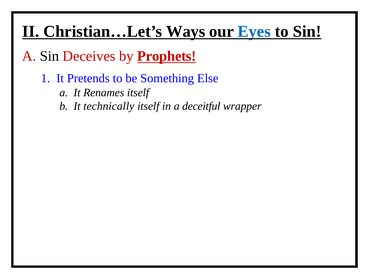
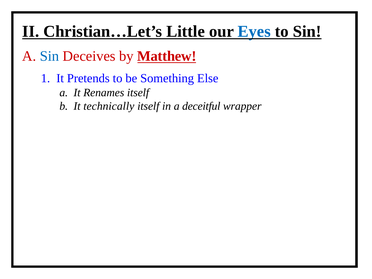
Ways: Ways -> Little (186, 31)
Sin colour: black -> blue (50, 56)
Prophets: Prophets -> Matthew (167, 56)
